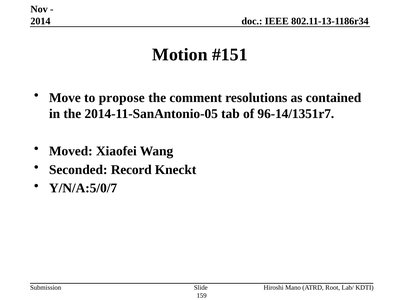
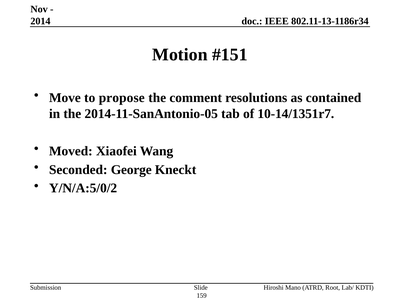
96-14/1351r7: 96-14/1351r7 -> 10-14/1351r7 (296, 114)
Record: Record -> George (131, 170)
Y/N/A:5/0/7: Y/N/A:5/0/7 -> Y/N/A:5/0/2 (83, 188)
